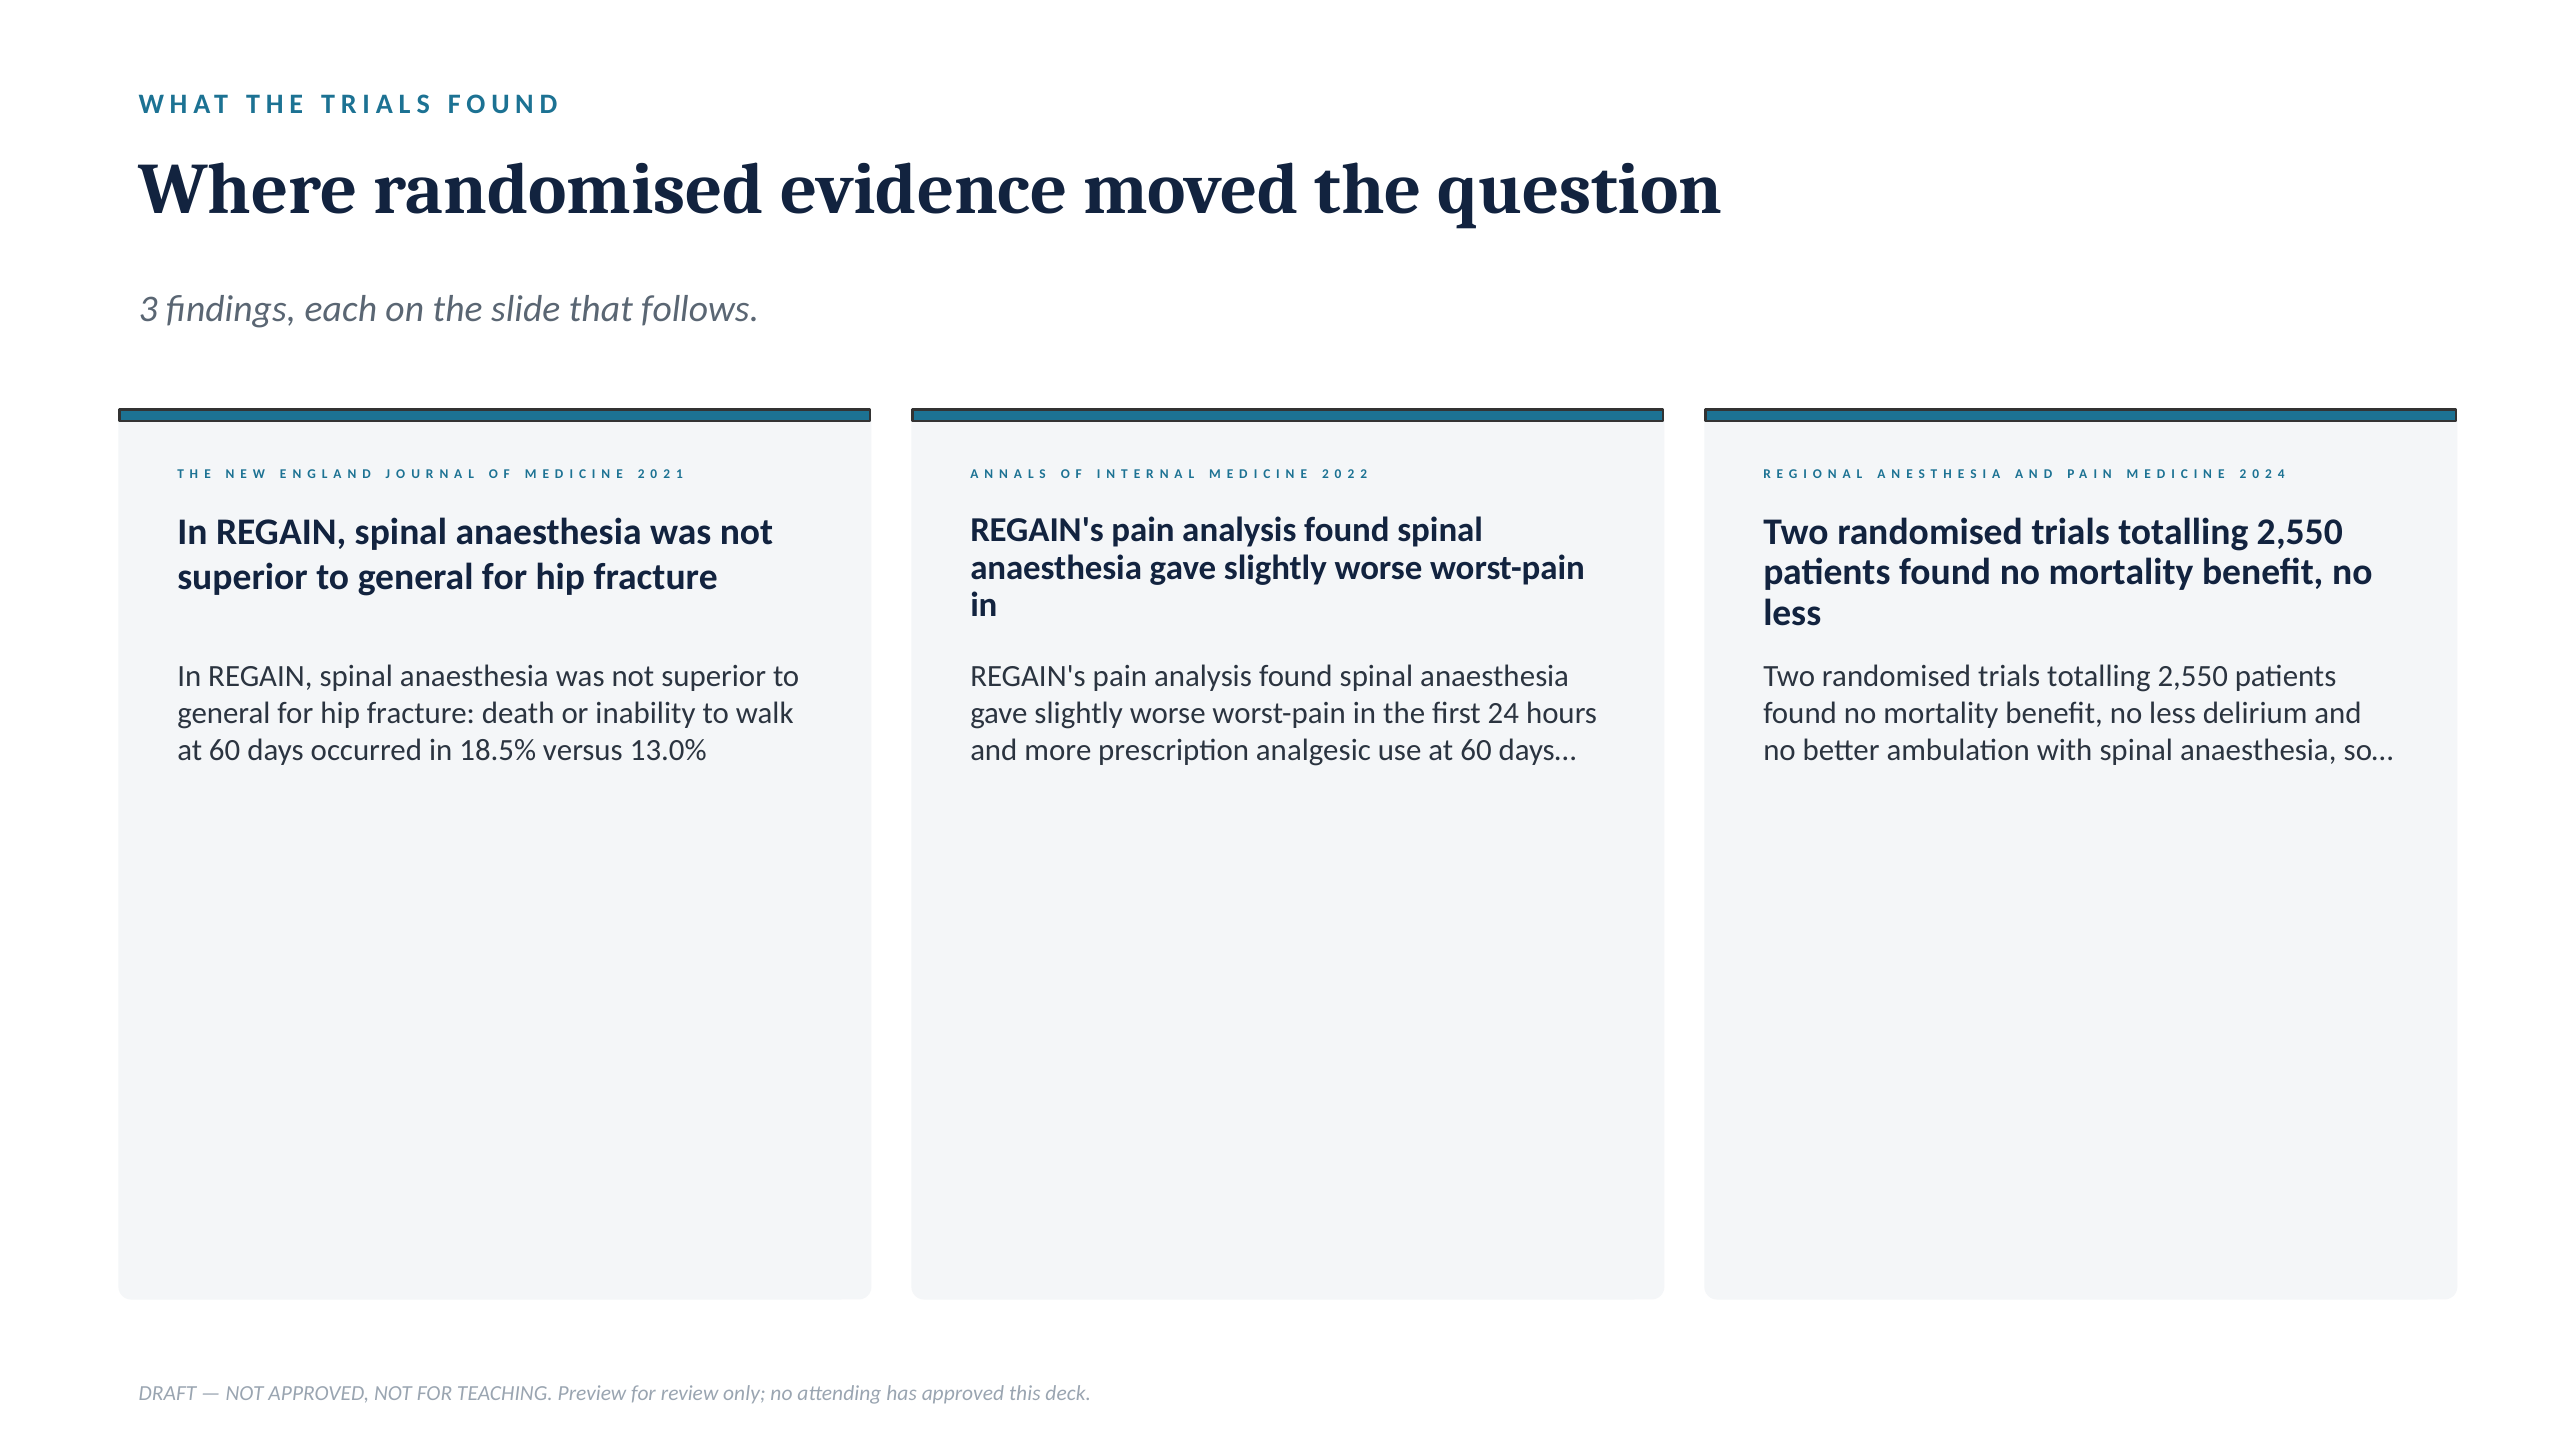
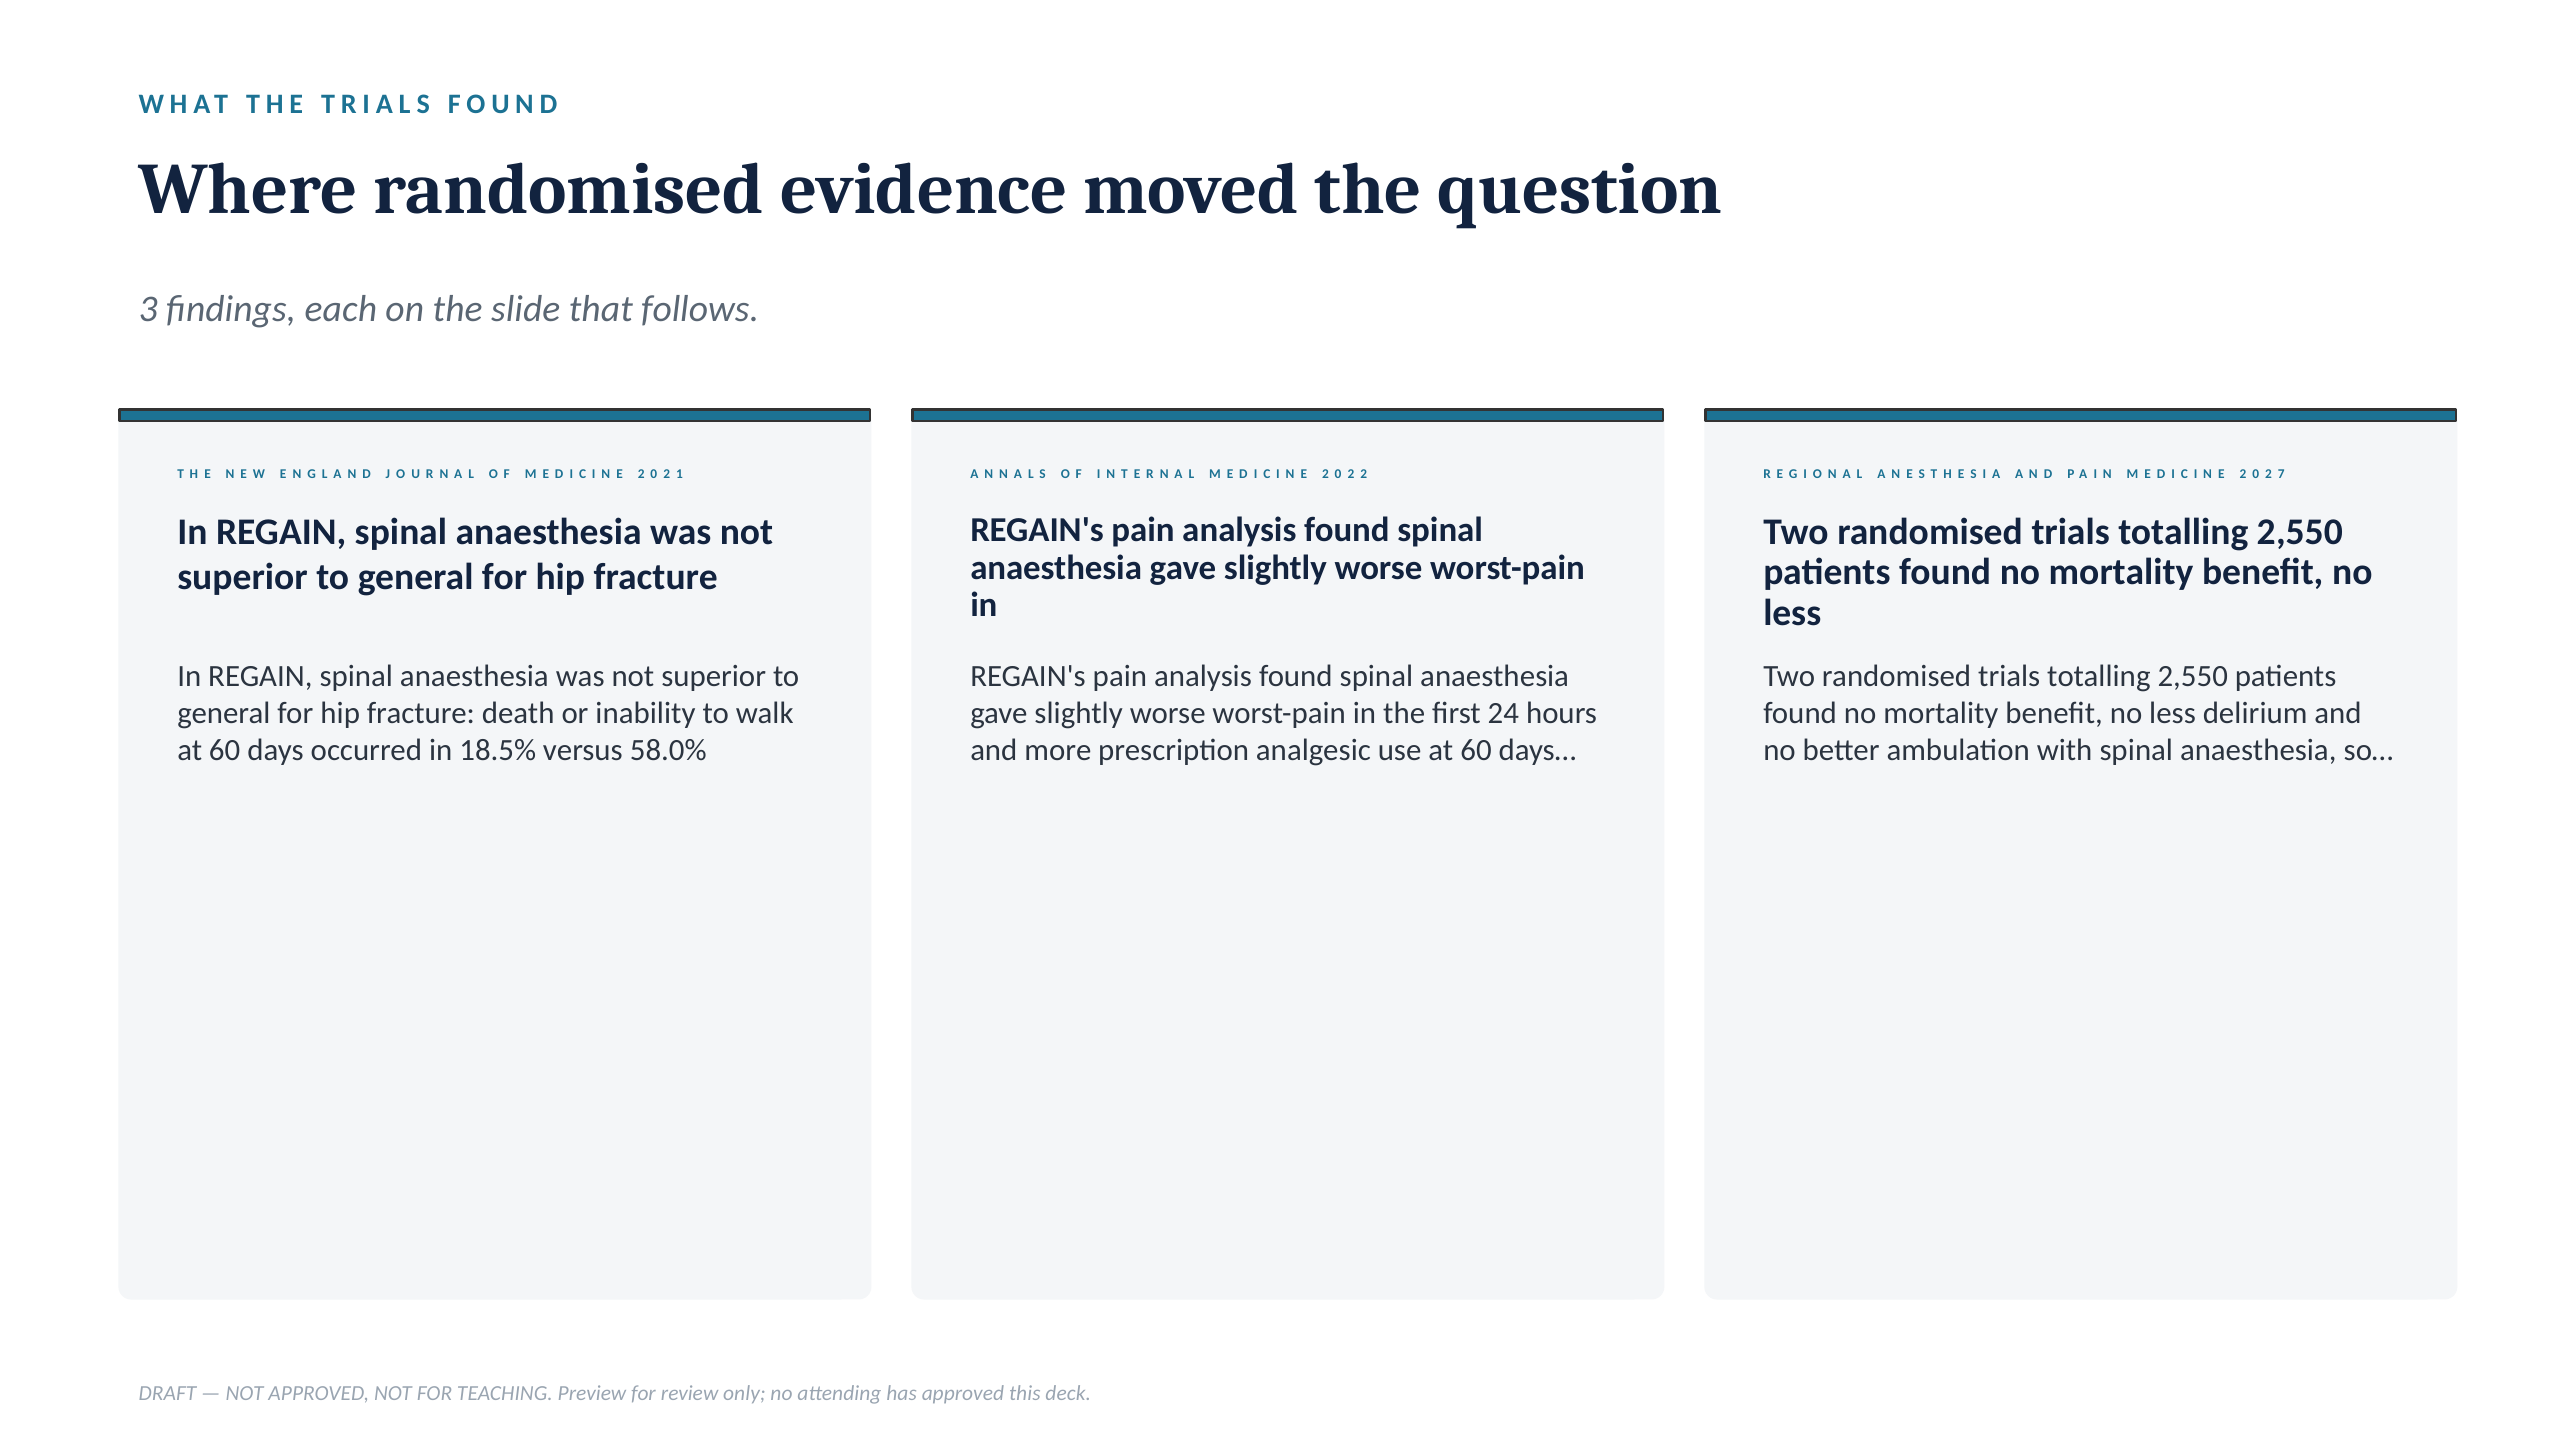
4: 4 -> 7 (2281, 474)
13.0%: 13.0% -> 58.0% (668, 750)
